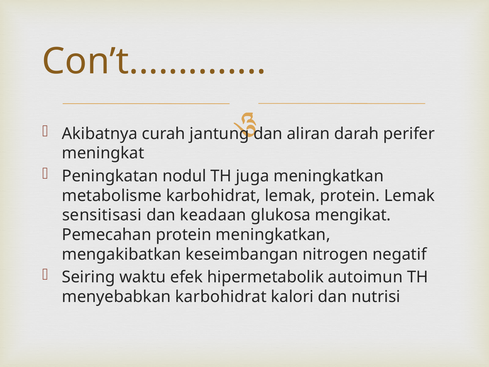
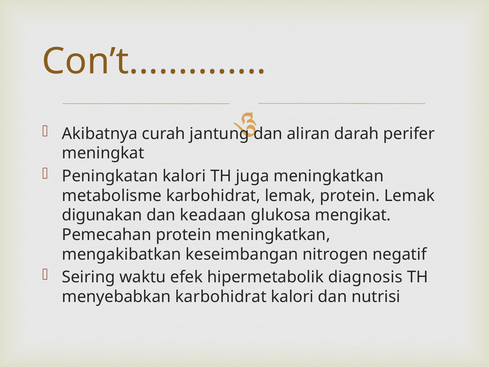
Peningkatan nodul: nodul -> kalori (184, 176)
sensitisasi: sensitisasi -> digunakan (102, 215)
autoimun: autoimun -> diagnosis (365, 277)
